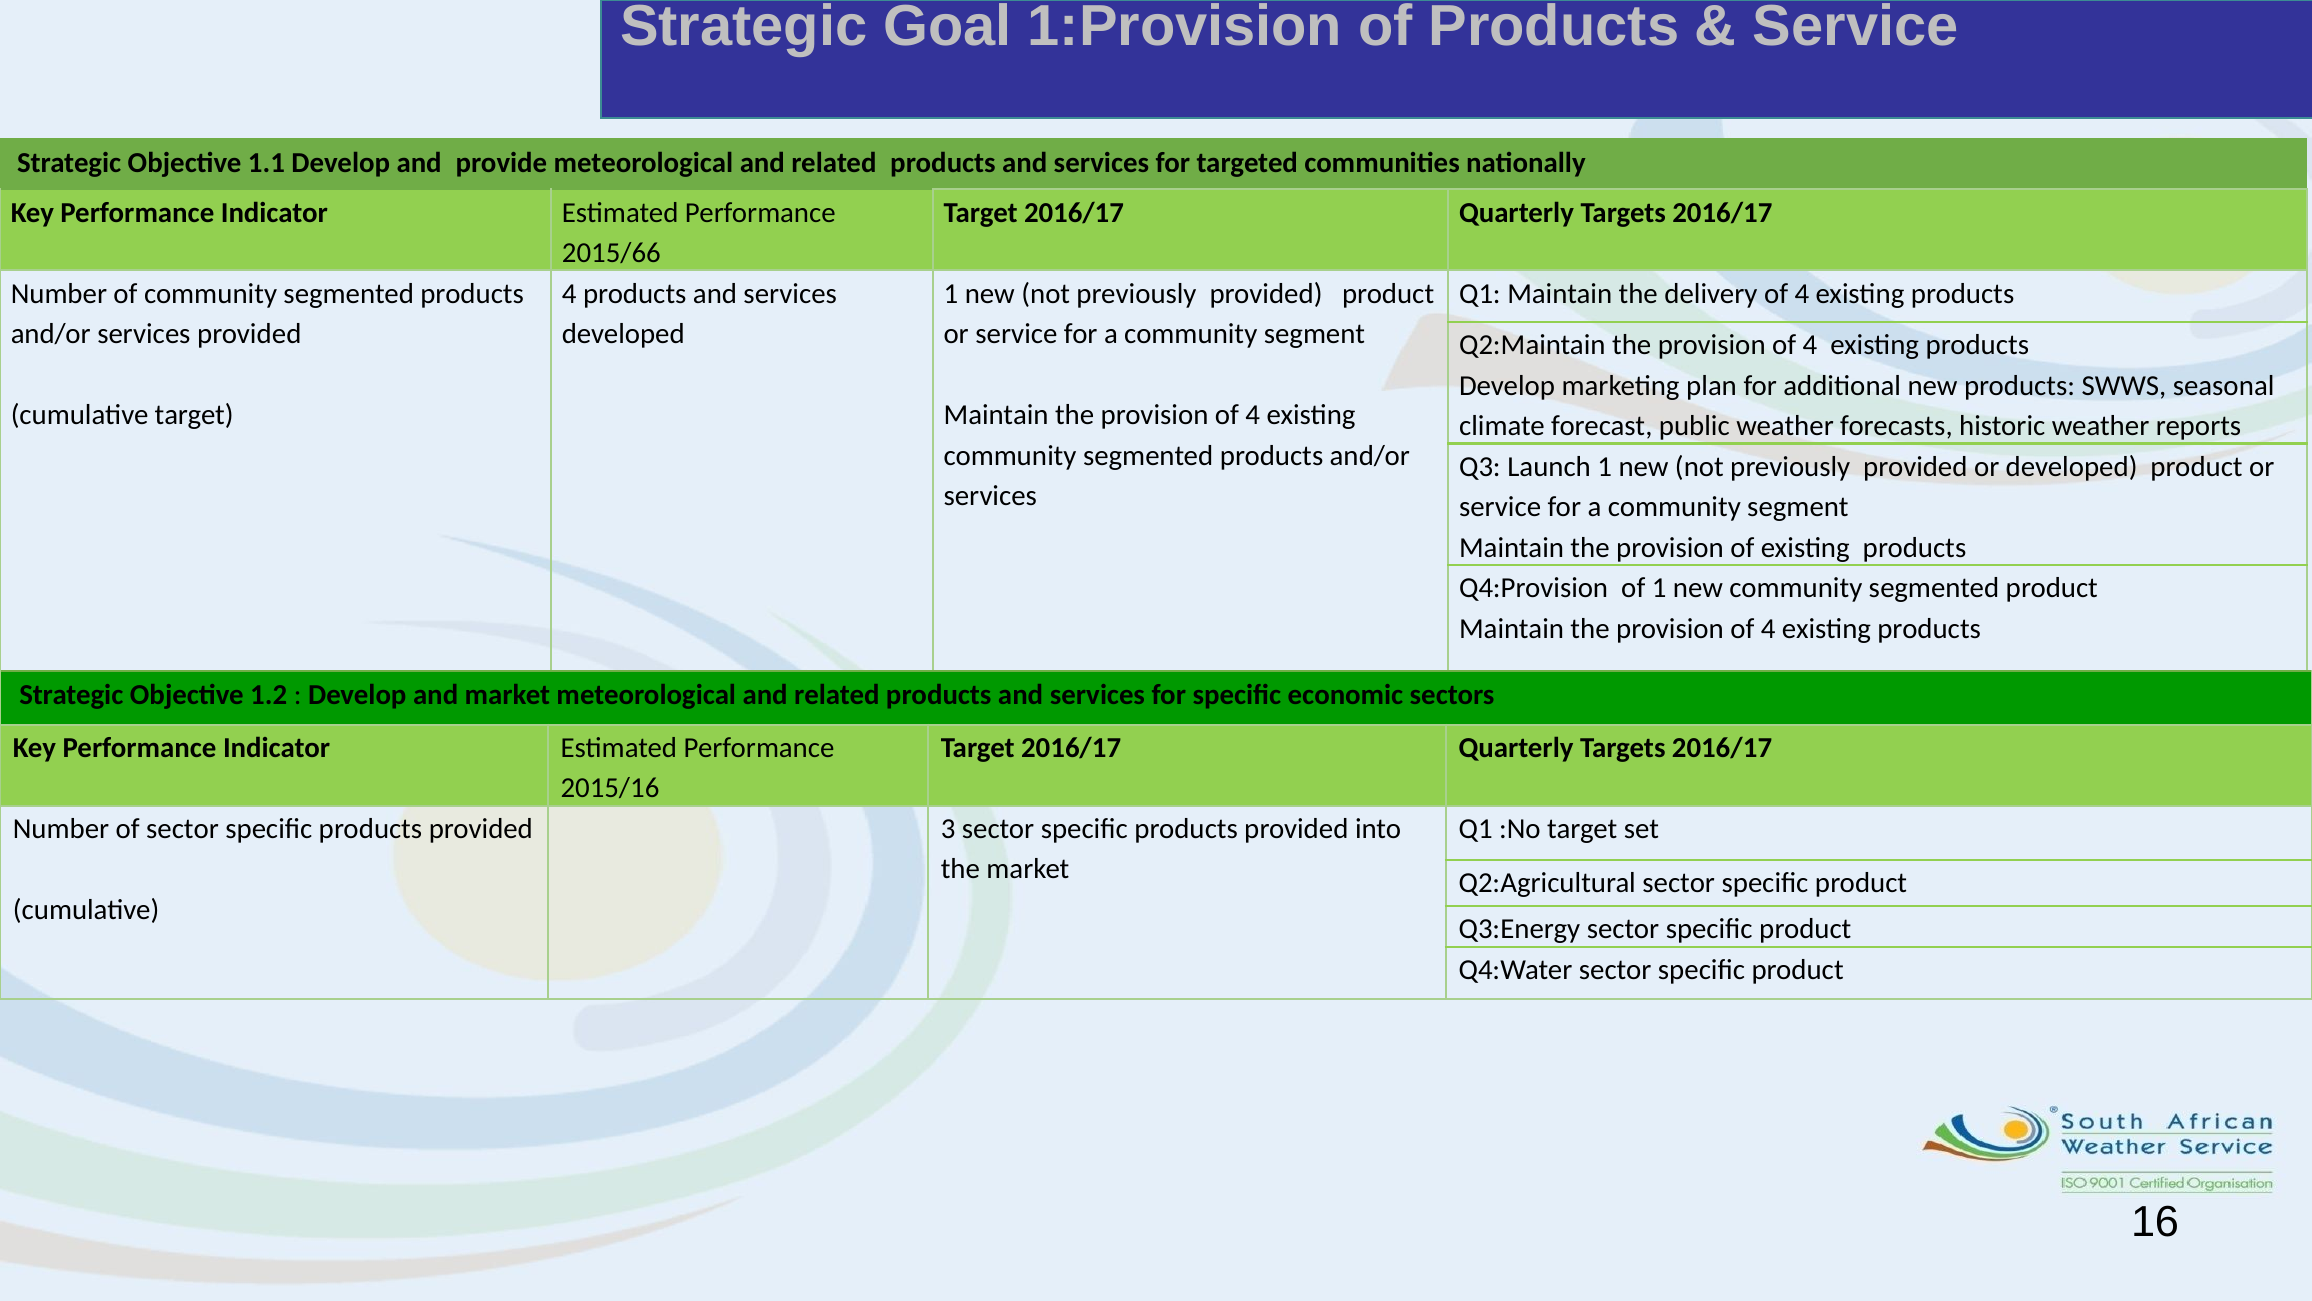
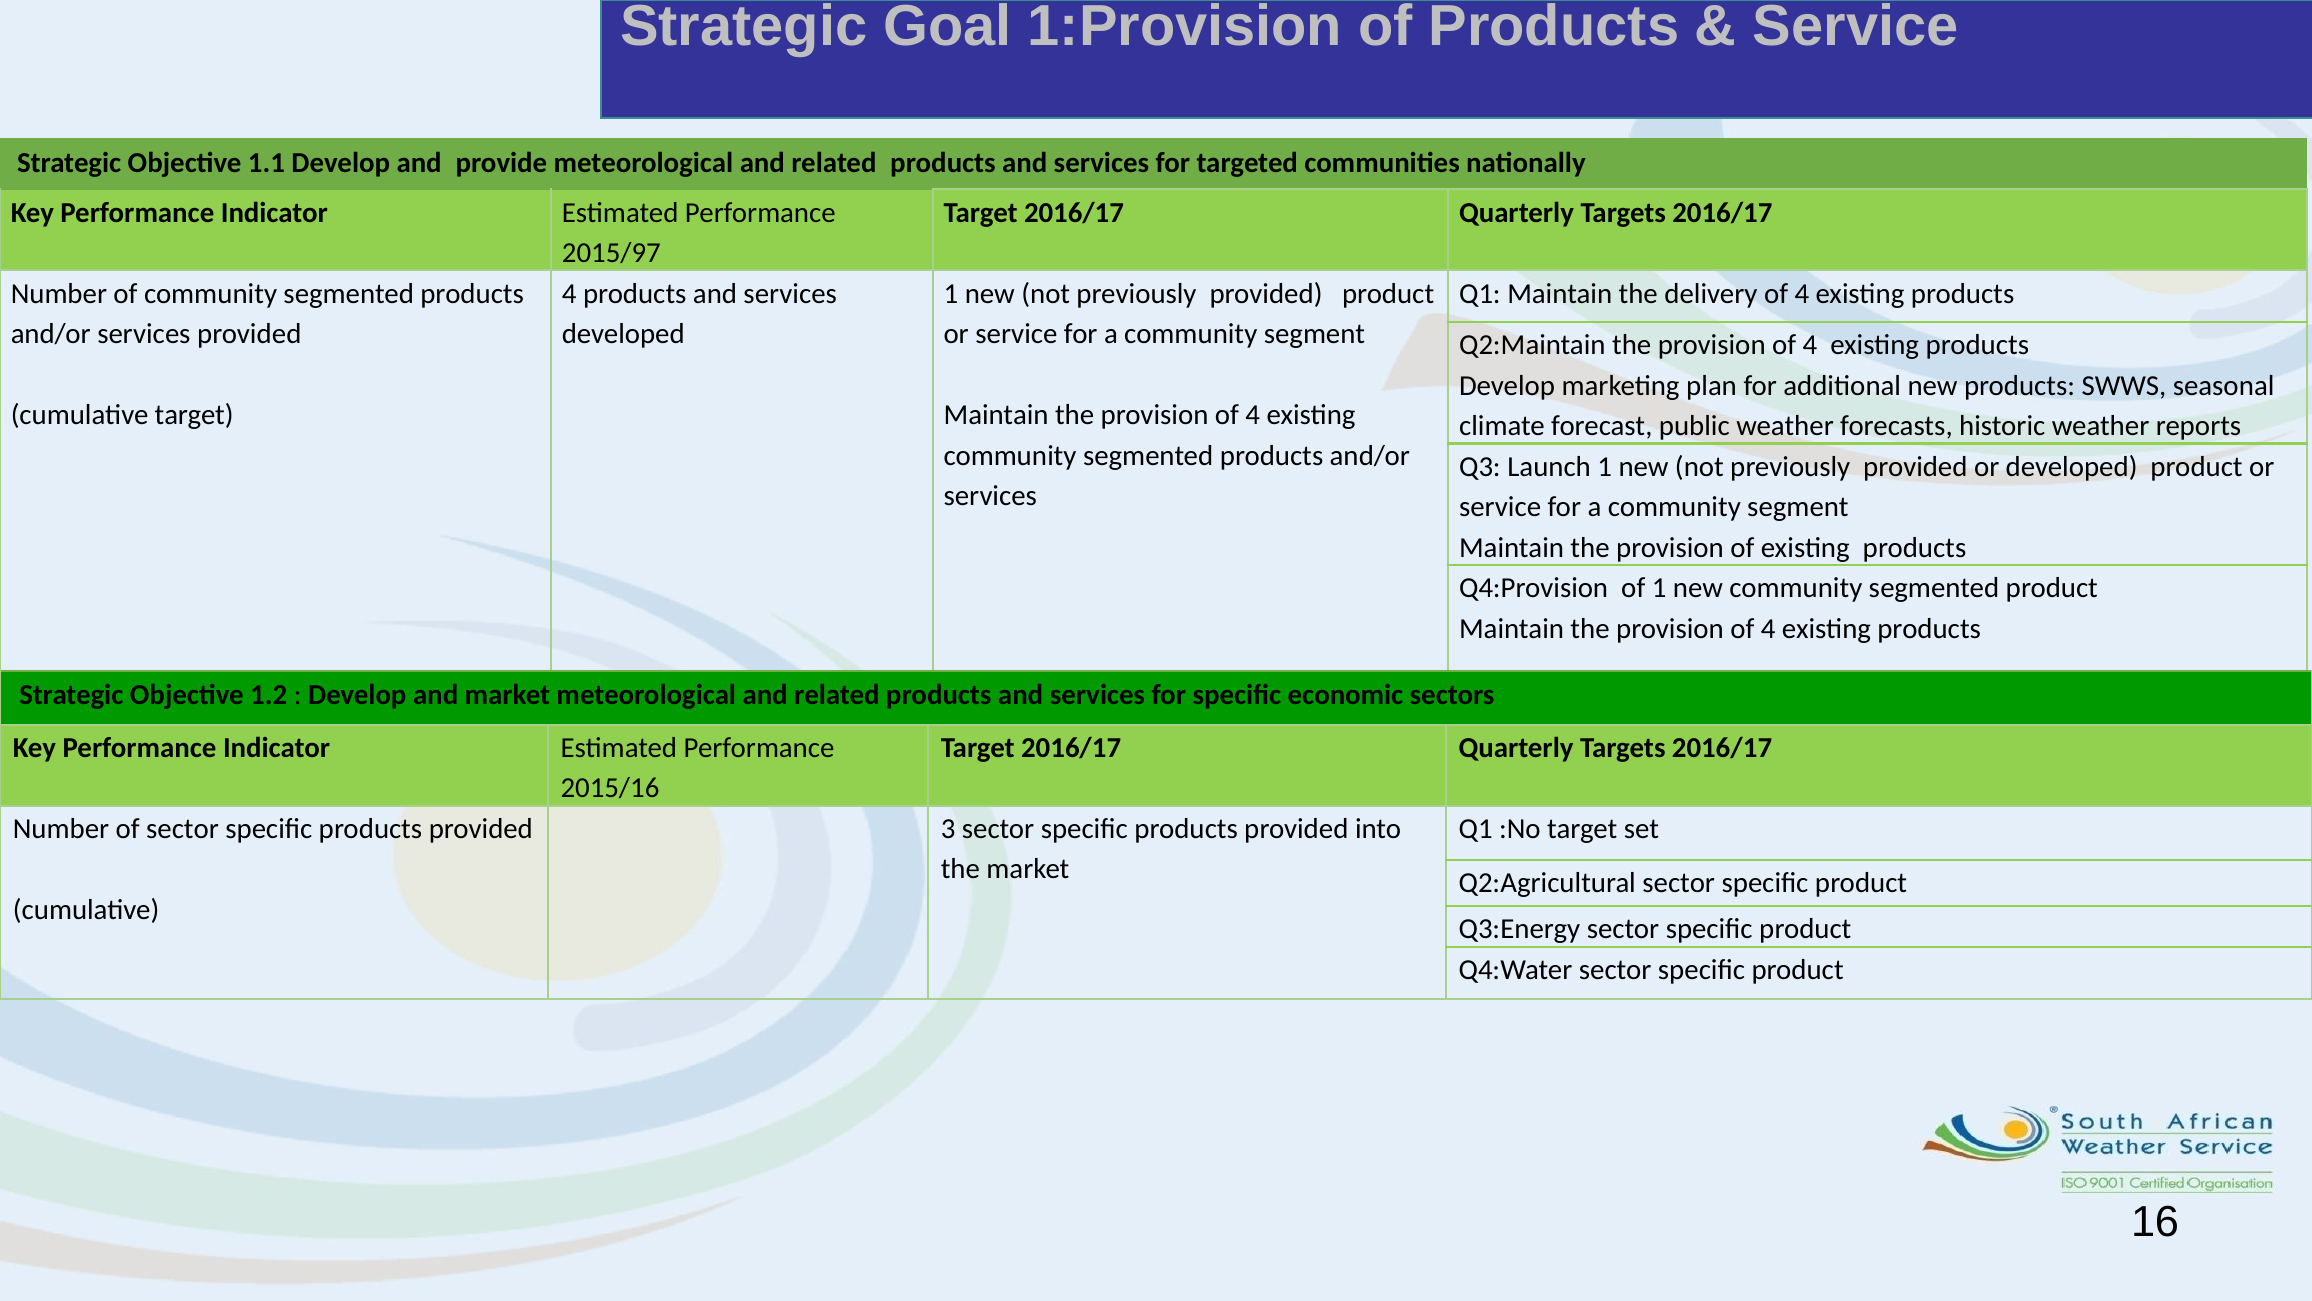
2015/66: 2015/66 -> 2015/97 (611, 253)
